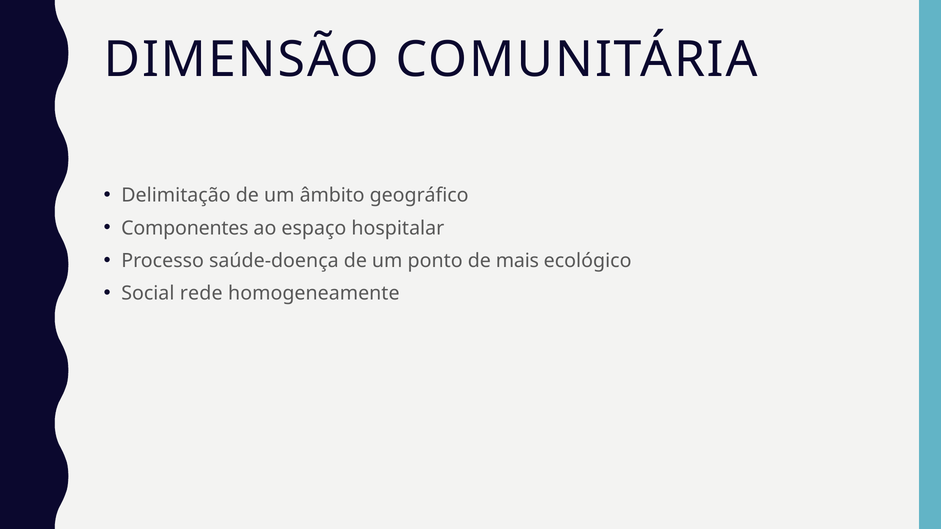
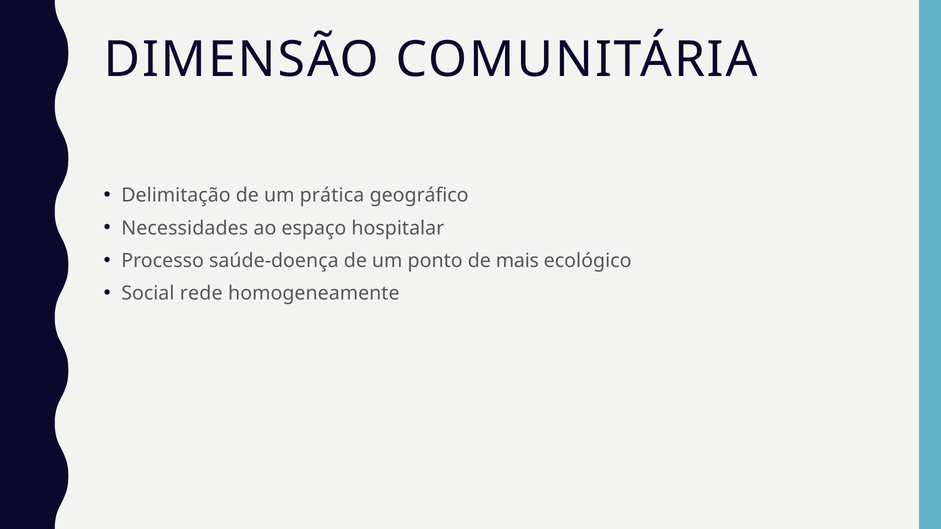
âmbito: âmbito -> prática (332, 195)
Componentes: Componentes -> Necessidades (185, 228)
